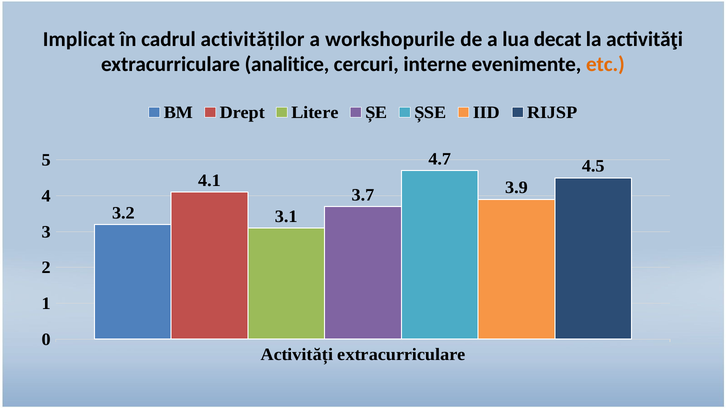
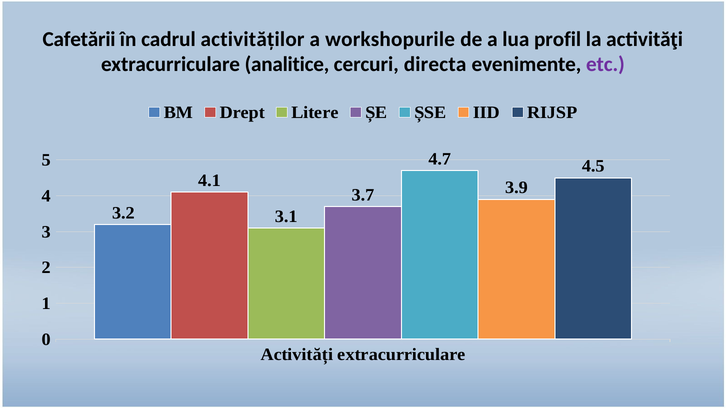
Implicat: Implicat -> Cafetării (79, 39)
decat: decat -> profil (558, 39)
interne: interne -> directa (435, 65)
etc colour: orange -> purple (605, 65)
